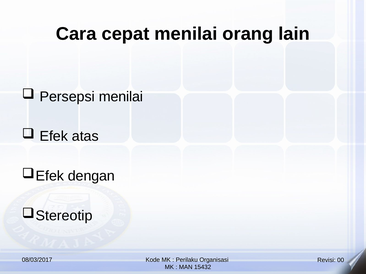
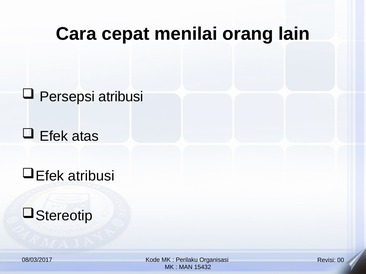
Persepsi menilai: menilai -> atribusi (121, 97)
dengan: dengan -> atribusi (91, 176)
